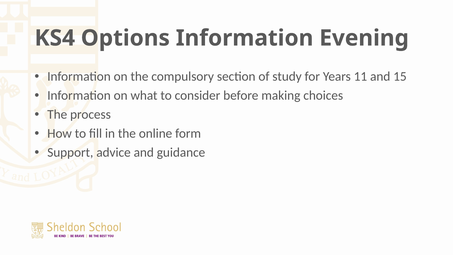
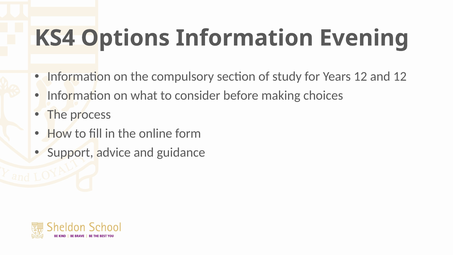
Years 11: 11 -> 12 (360, 77)
and 15: 15 -> 12 (400, 77)
